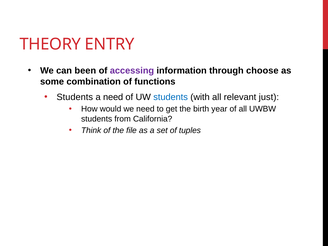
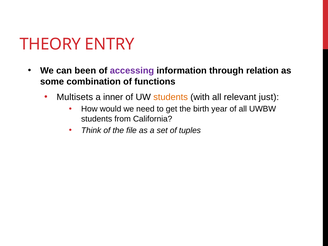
choose: choose -> relation (262, 71)
Students: Students -> Multisets (75, 97)
a need: need -> inner (113, 97)
students colour: blue -> orange (171, 97)
